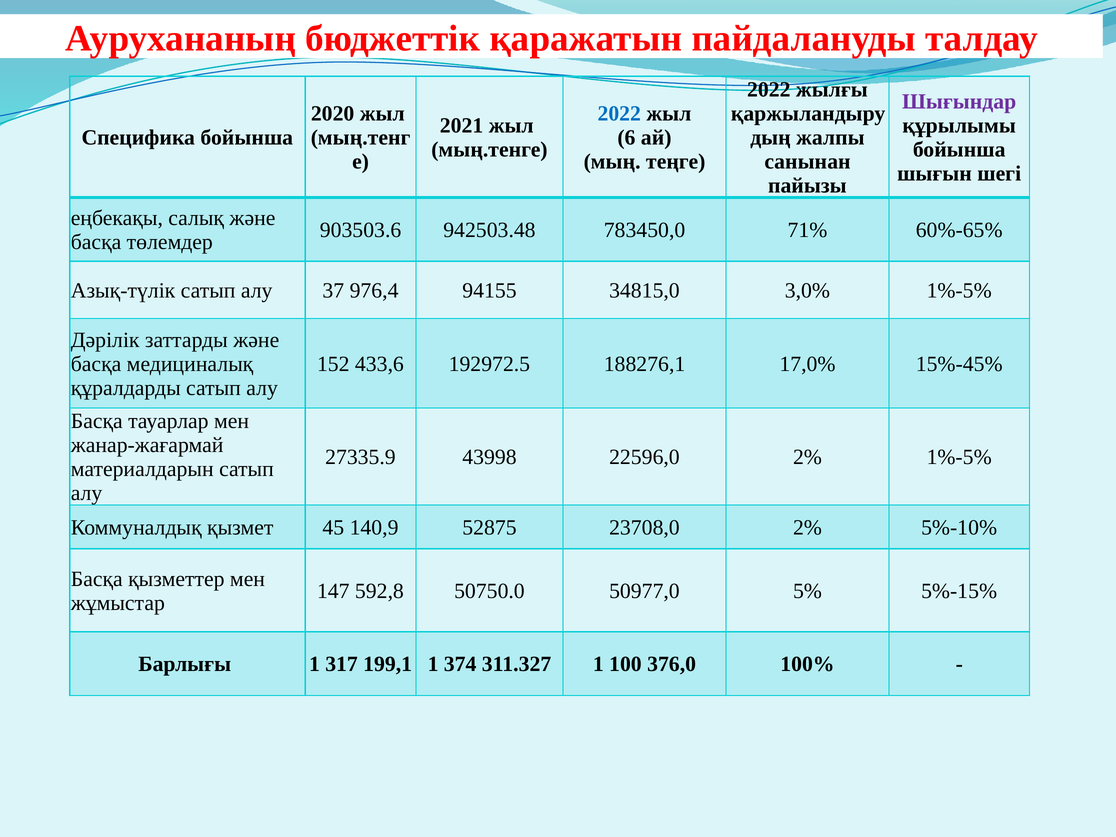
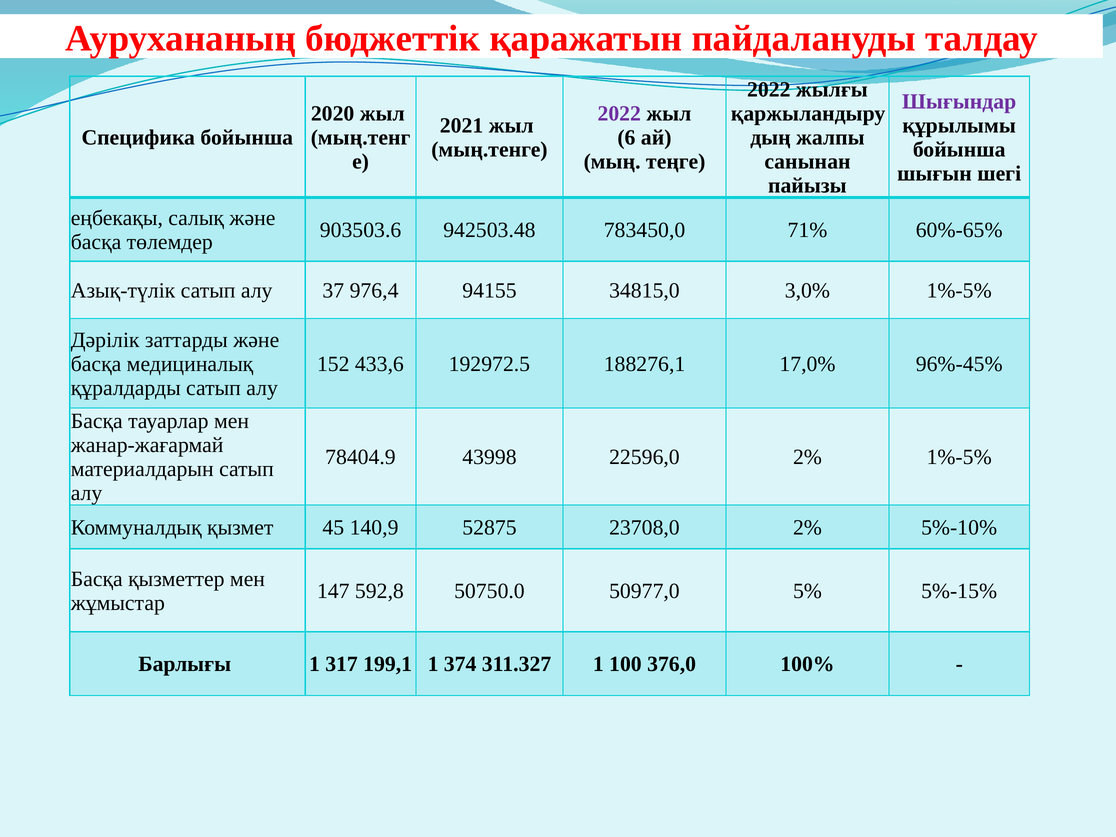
2022 colour: blue -> purple (619, 114)
15%-45%: 15%-45% -> 96%-45% (959, 364)
27335.9: 27335.9 -> 78404.9 (360, 457)
